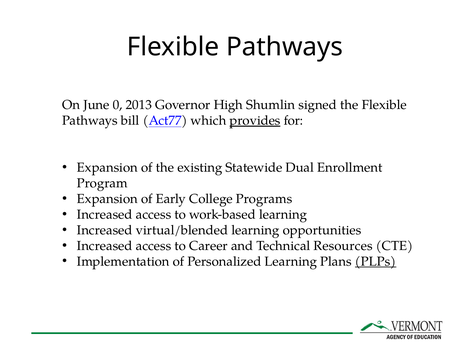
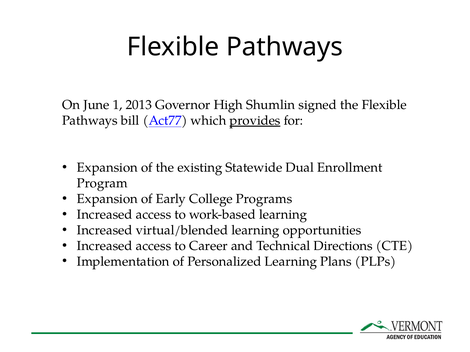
0: 0 -> 1 (118, 105)
Resources: Resources -> Directions (343, 246)
PLPs underline: present -> none (376, 262)
